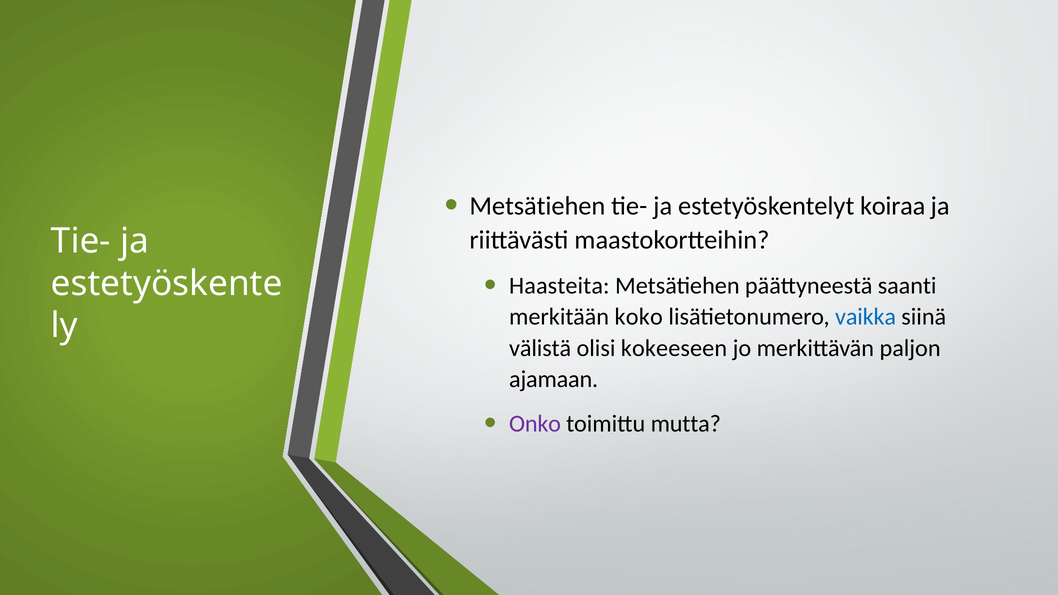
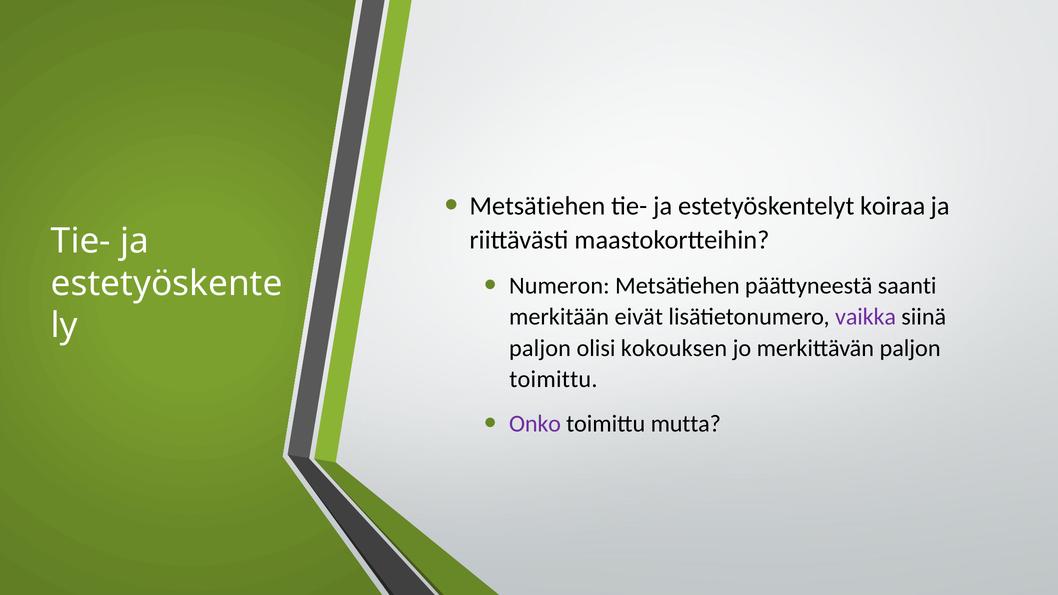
Haasteita: Haasteita -> Numeron (559, 286)
koko: koko -> eivät (639, 317)
vaikka colour: blue -> purple (866, 317)
välistä: välistä -> paljon (540, 348)
kokeeseen: kokeeseen -> kokouksen (674, 348)
ajamaan: ajamaan -> toimittu (553, 379)
